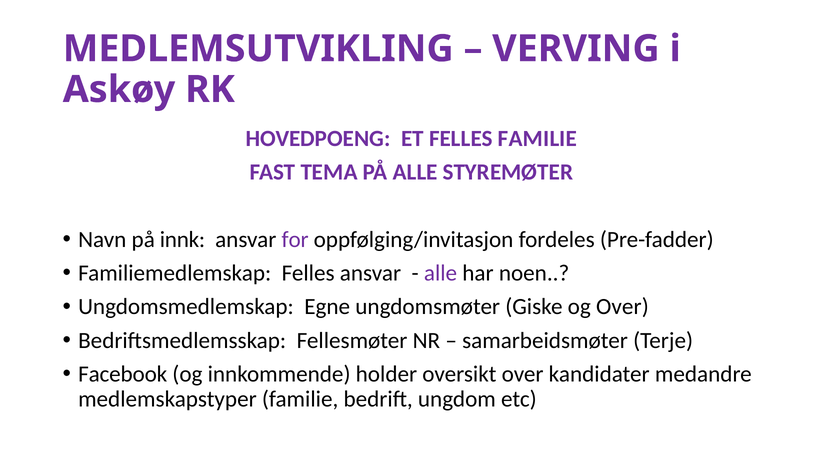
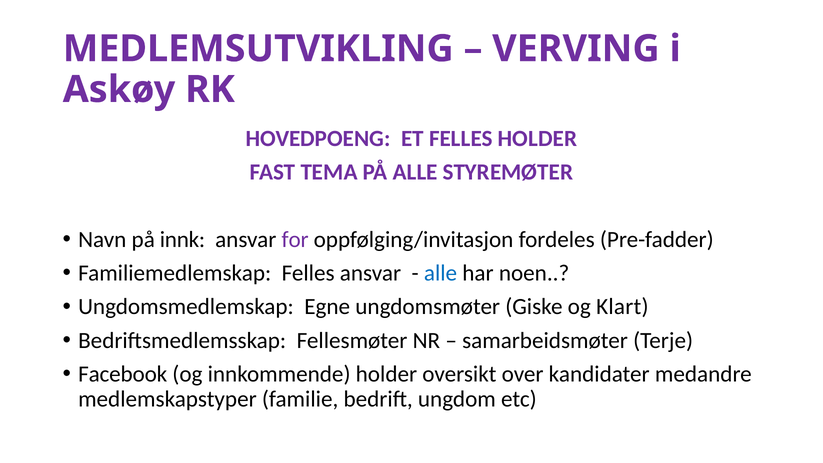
FELLES FAMILIE: FAMILIE -> HOLDER (537, 139)
alle colour: purple -> blue (441, 273)
og Over: Over -> Klart (622, 307)
